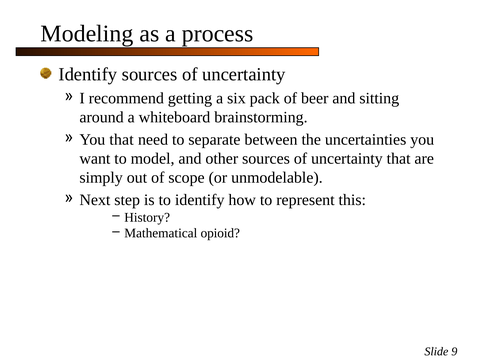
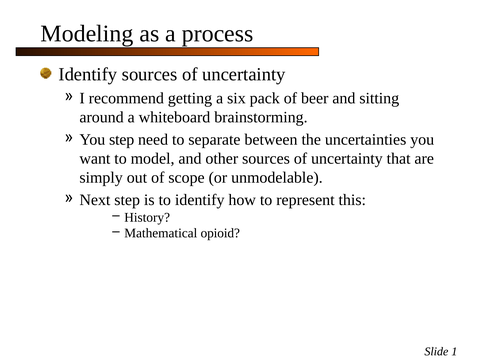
You that: that -> step (122, 140)
9: 9 -> 1 (454, 352)
